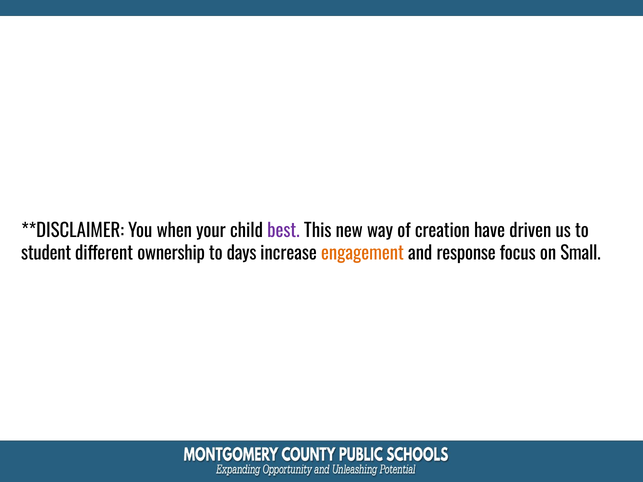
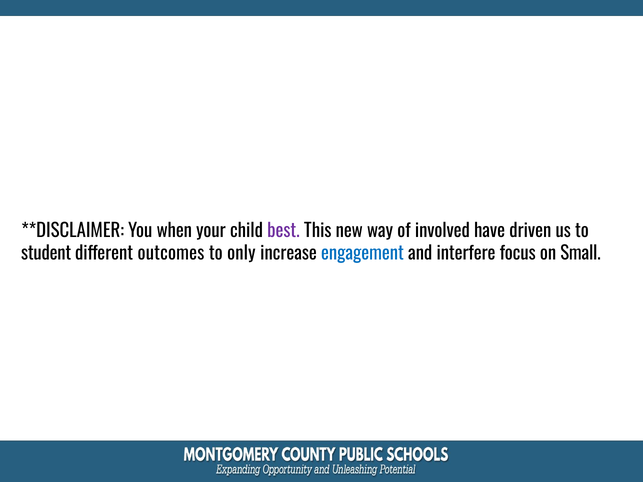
creation: creation -> involved (442, 231)
ownership: ownership -> outcomes (171, 254)
days: days -> only (241, 254)
engagement colour: orange -> blue (362, 254)
response: response -> interfere (466, 254)
